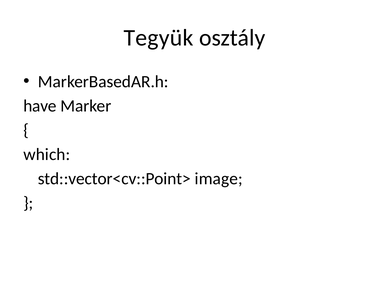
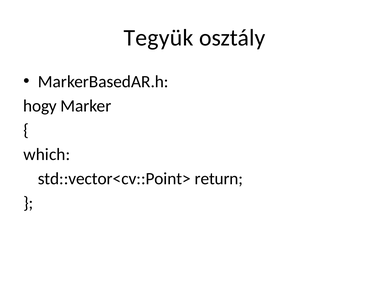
have: have -> hogy (40, 106)
image: image -> return (219, 178)
